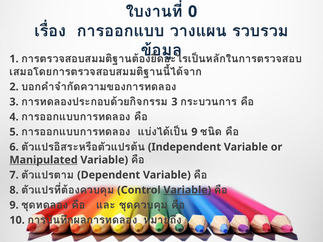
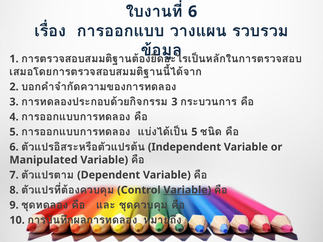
0: 0 -> 6 (193, 12)
9: 9 -> 5 (194, 132)
Manipulated underline: present -> none (44, 160)
